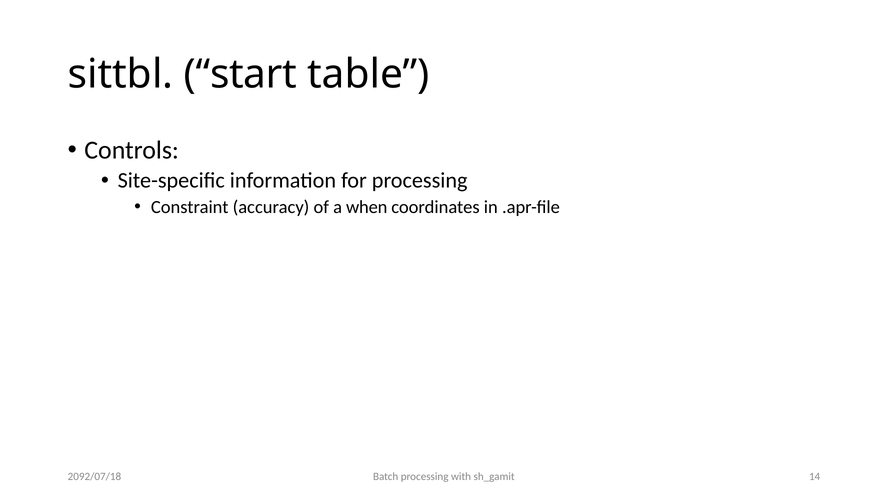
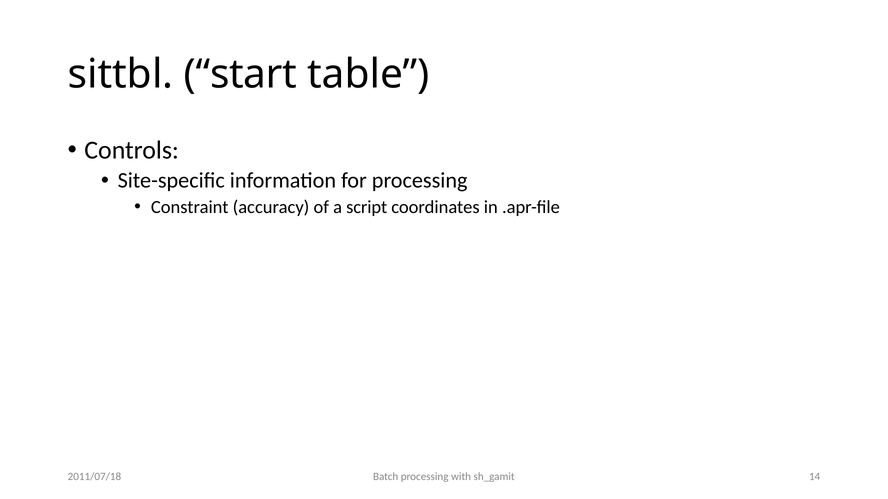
when: when -> script (367, 207)
2092/07/18: 2092/07/18 -> 2011/07/18 (94, 477)
